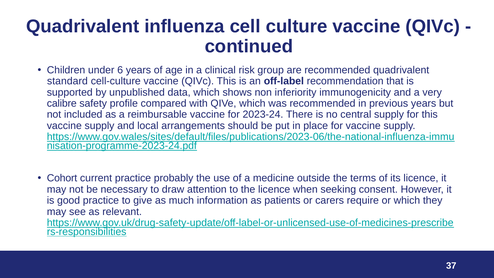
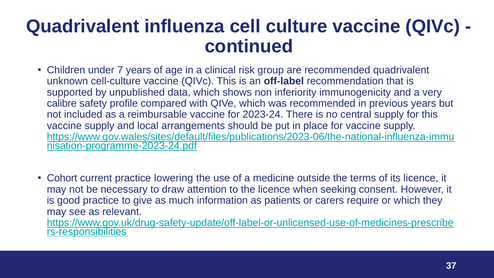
6: 6 -> 7 (120, 70)
standard: standard -> unknown (67, 81)
probably: probably -> lowering (174, 178)
